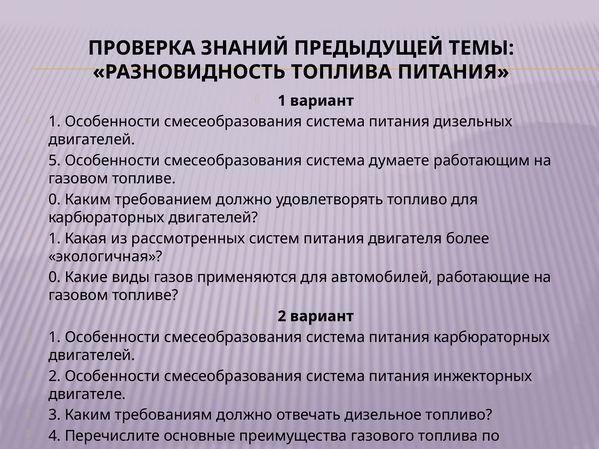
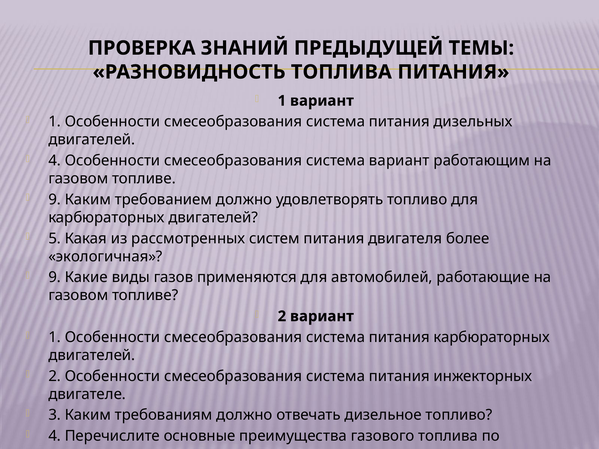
5: 5 -> 4 (55, 161)
система думаете: думаете -> вариант (399, 161)
0: 0 -> 9 (55, 200)
1: 1 -> 5 (55, 239)
0: 0 -> 9 (55, 278)
